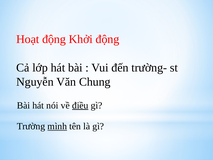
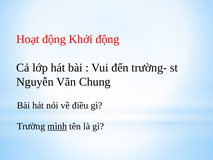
điều underline: present -> none (80, 105)
